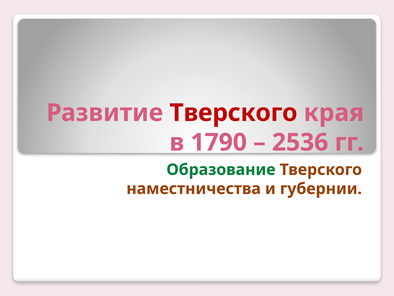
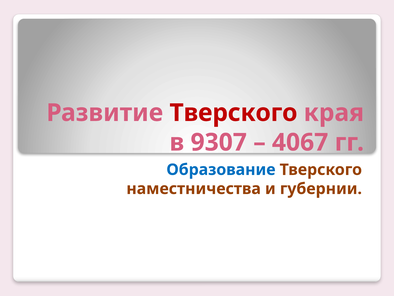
1790: 1790 -> 9307 (219, 142)
2536: 2536 -> 4067 (300, 142)
Образование colour: green -> blue (221, 169)
